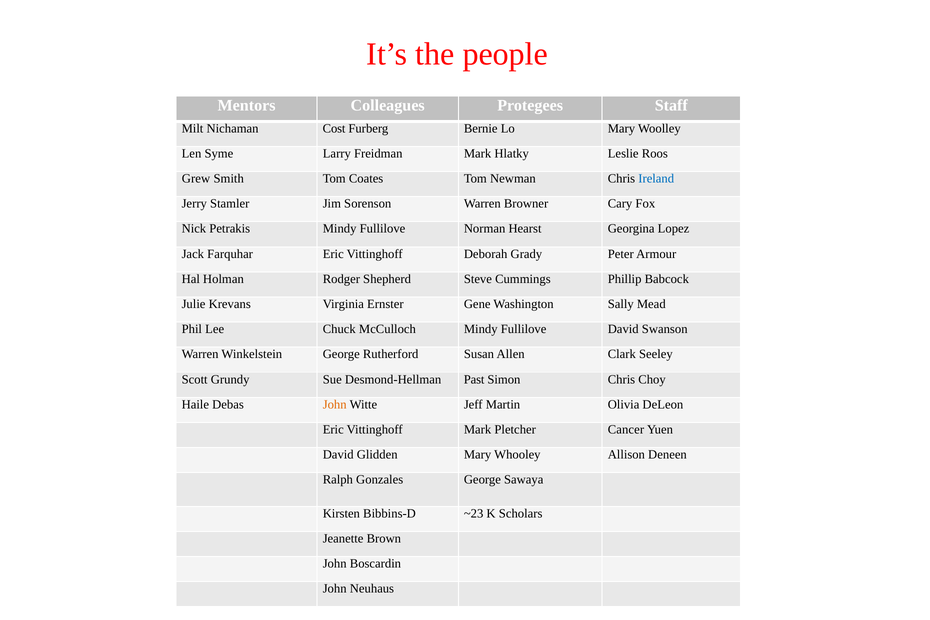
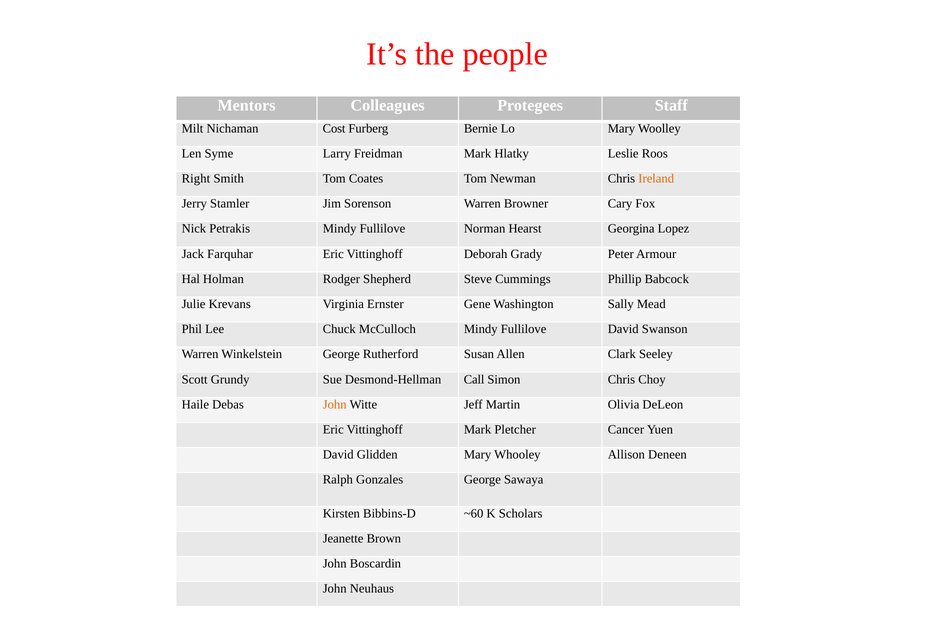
Grew: Grew -> Right (196, 179)
Ireland colour: blue -> orange (656, 179)
Past: Past -> Call (474, 379)
~23: ~23 -> ~60 (474, 513)
